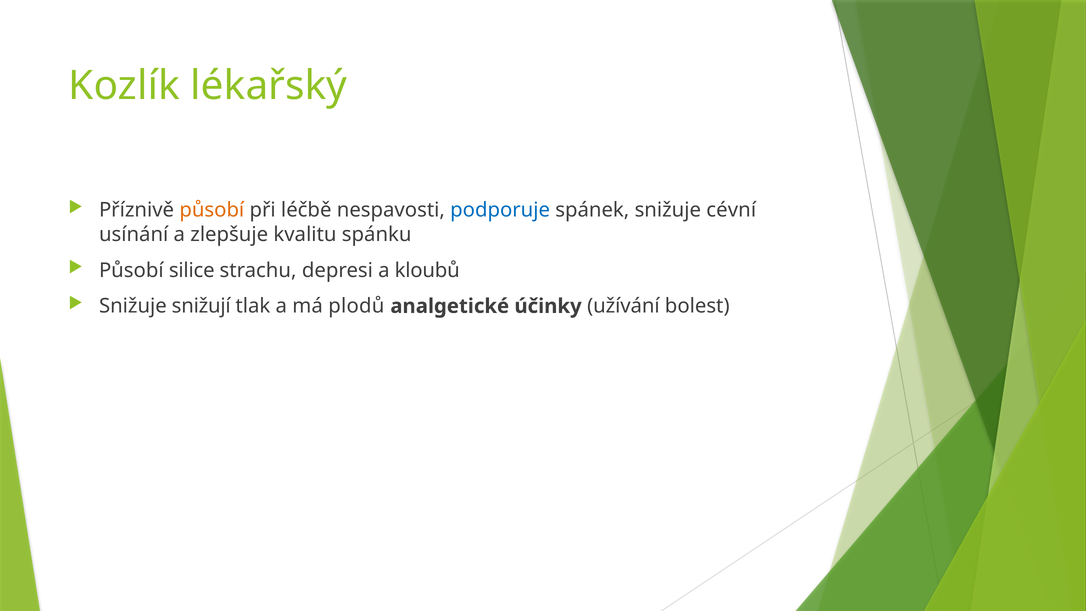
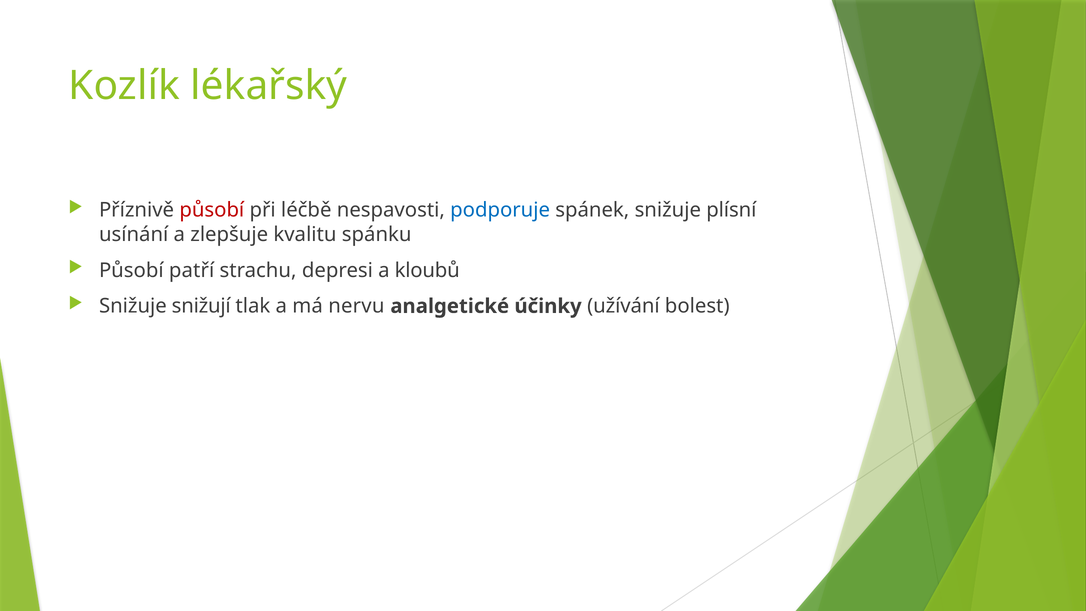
působí colour: orange -> red (212, 210)
cévní: cévní -> plísní (731, 210)
silice: silice -> patří (192, 270)
plodů: plodů -> nervu (356, 306)
